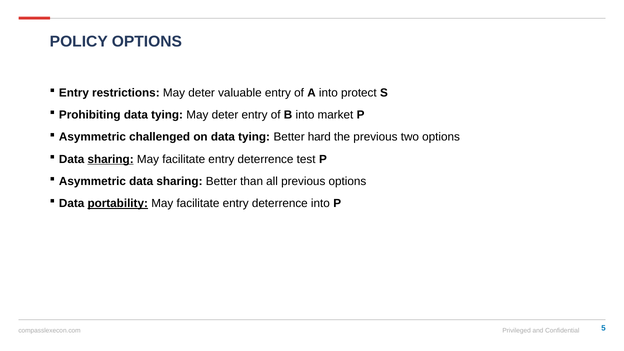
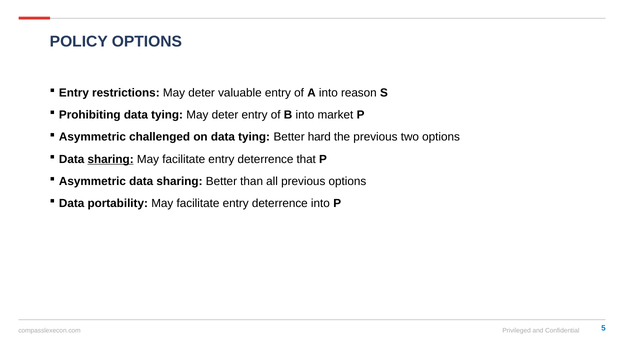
protect: protect -> reason (359, 93)
test: test -> that (306, 159)
portability underline: present -> none (118, 203)
